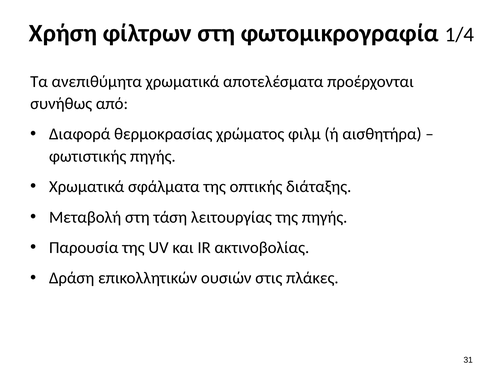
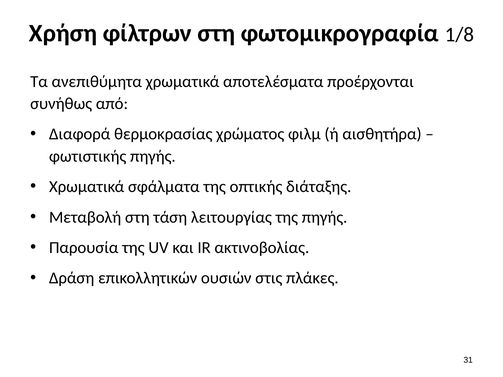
1/4: 1/4 -> 1/8 (459, 35)
